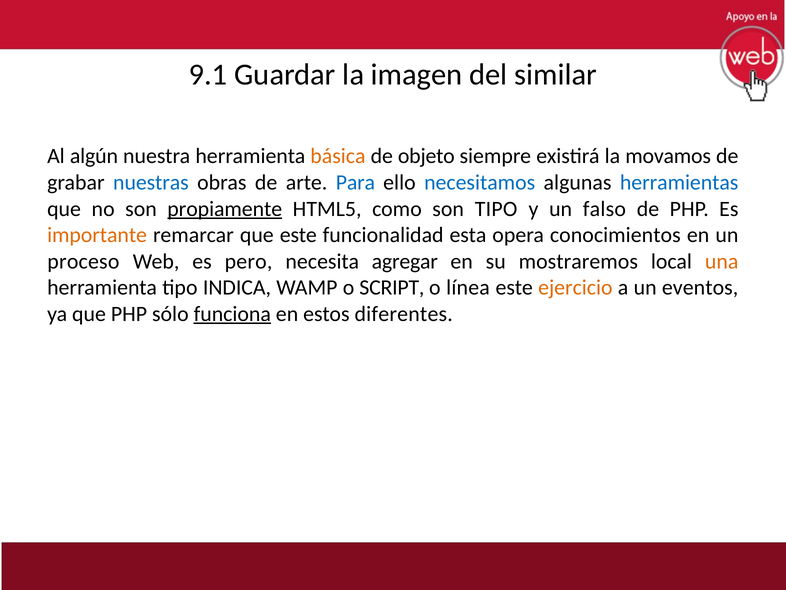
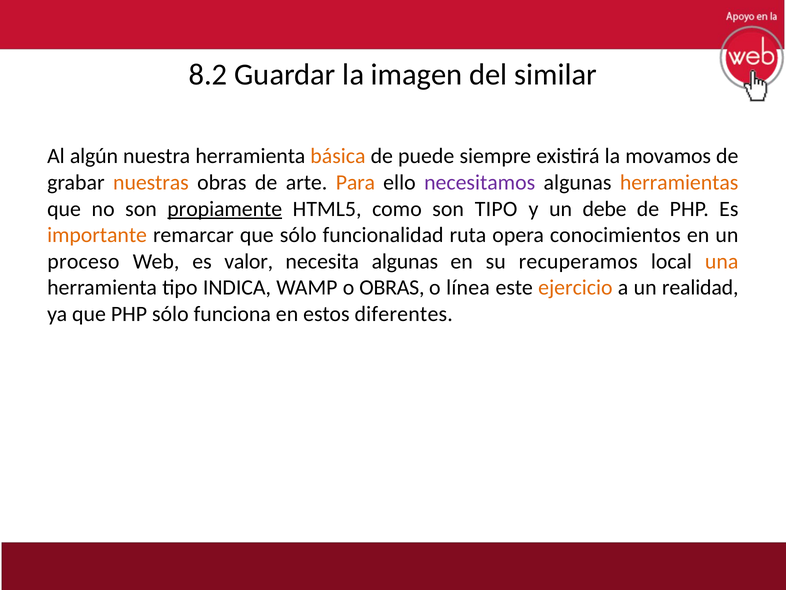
9.1: 9.1 -> 8.2 (208, 75)
objeto: objeto -> puede (426, 156)
nuestras colour: blue -> orange (151, 182)
Para colour: blue -> orange (355, 182)
necesitamos colour: blue -> purple (480, 182)
herramientas colour: blue -> orange (679, 182)
falso: falso -> debe (605, 209)
que este: este -> sólo (298, 235)
esta: esta -> ruta (468, 235)
pero: pero -> valor (249, 261)
necesita agregar: agregar -> algunas (405, 261)
mostraremos: mostraremos -> recuperamos (578, 261)
o SCRIPT: SCRIPT -> OBRAS (392, 287)
eventos: eventos -> realidad (700, 287)
funciona underline: present -> none (232, 314)
